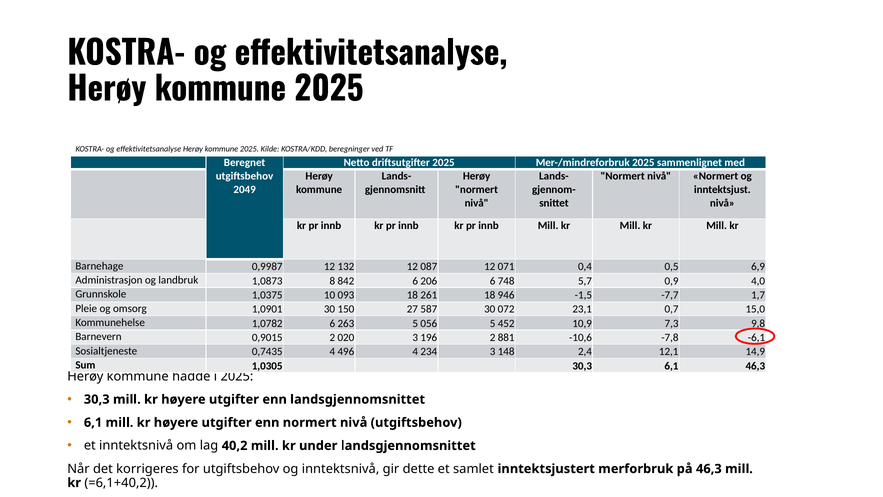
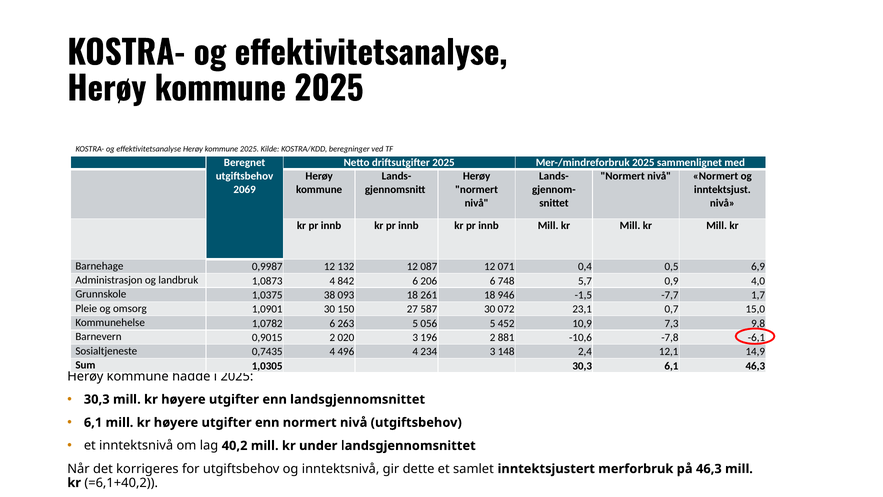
2049: 2049 -> 2069 (245, 190)
1,0873 8: 8 -> 4 (332, 281)
10: 10 -> 38 (330, 295)
